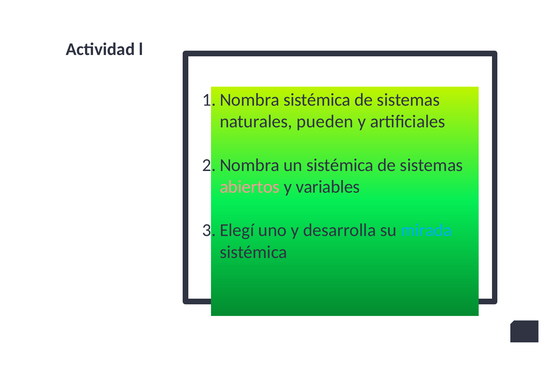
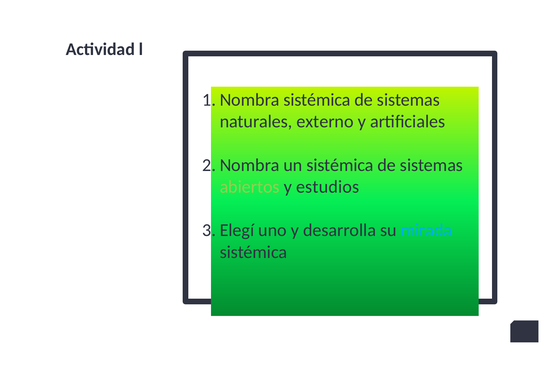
pueden: pueden -> externo (325, 122)
abiertos colour: pink -> light green (250, 187)
variables: variables -> estudios (328, 187)
